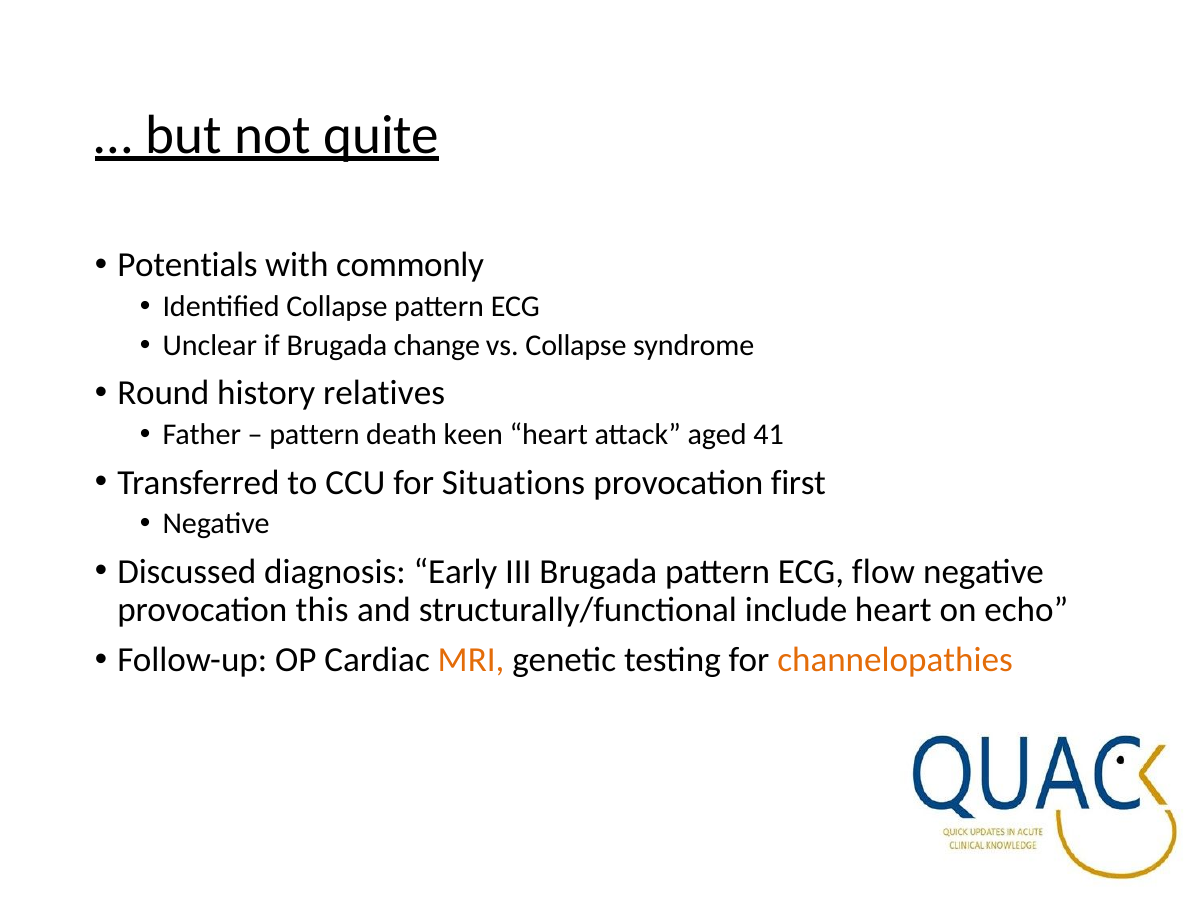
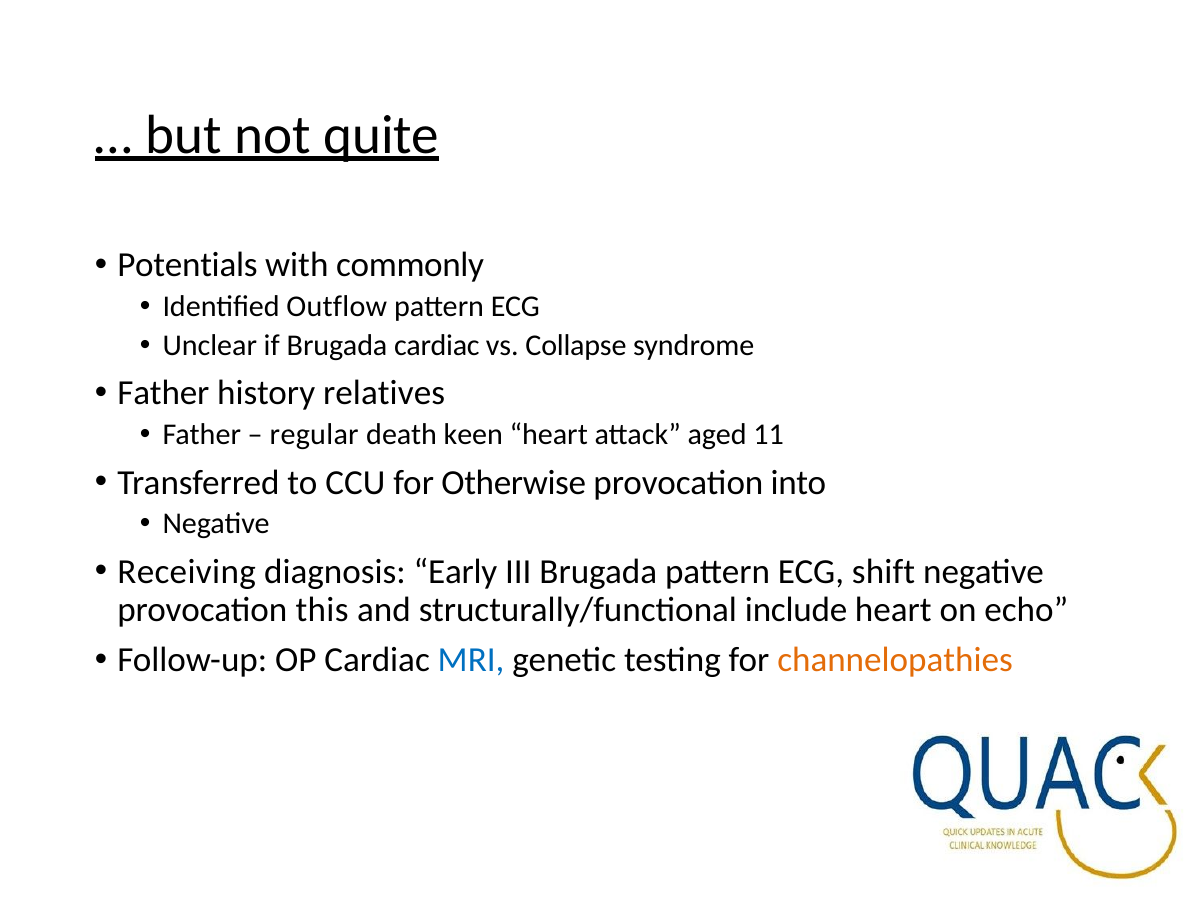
Identified Collapse: Collapse -> Outflow (337, 307)
Brugada change: change -> cardiac (437, 345)
Round: Round -> Father (163, 393)
pattern: pattern -> regular (314, 435)
41: 41 -> 11 (769, 435)
Situations: Situations -> Otherwise (514, 482)
first: first -> into (798, 482)
Discussed: Discussed -> Receiving (187, 572)
flow: flow -> shift (883, 572)
MRI colour: orange -> blue (471, 660)
